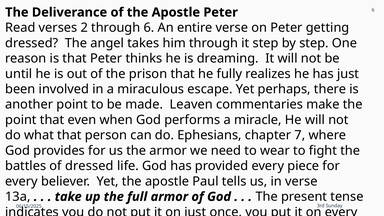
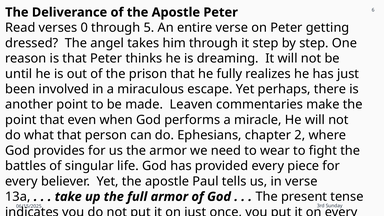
2: 2 -> 0 (84, 28)
through 6: 6 -> 5 (149, 28)
7: 7 -> 2 (300, 135)
of dressed: dressed -> singular (89, 166)
